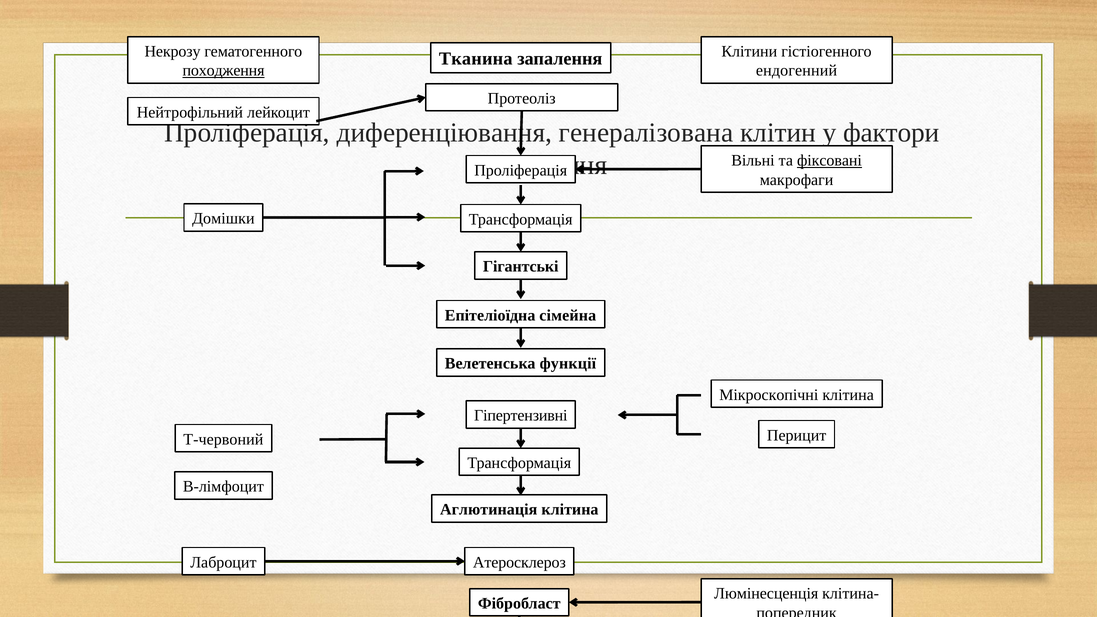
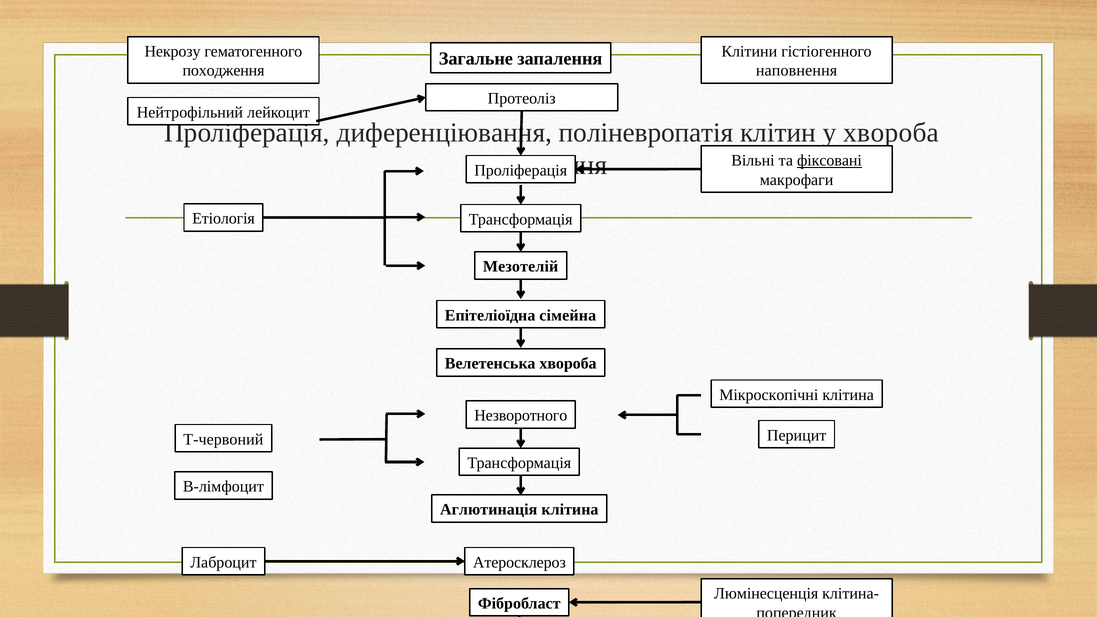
Тканина: Тканина -> Загальне (476, 59)
походження underline: present -> none (224, 71)
ендогенний: ендогенний -> наповнення (797, 71)
генералізована: генералізована -> поліневропатія (646, 132)
у фактори: фактори -> хвороба (891, 132)
Домішки: Домішки -> Етіологія (223, 219)
Гігантські: Гігантські -> Мезотелій (521, 267)
Велетенська функції: функції -> хвороба (568, 364)
Гіпертензивні: Гіпертензивні -> Незворотного (521, 416)
